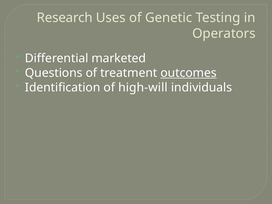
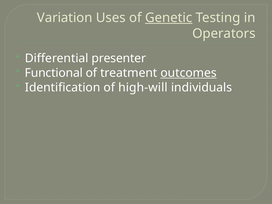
Research: Research -> Variation (65, 18)
Genetic underline: none -> present (169, 18)
marketed: marketed -> presenter (119, 58)
Questions: Questions -> Functional (54, 73)
